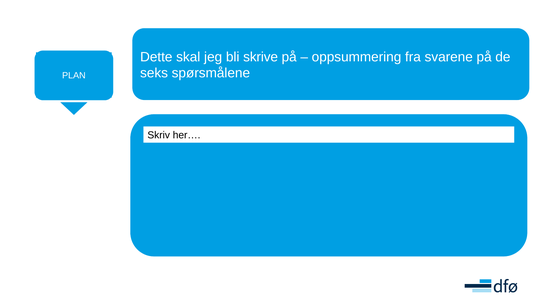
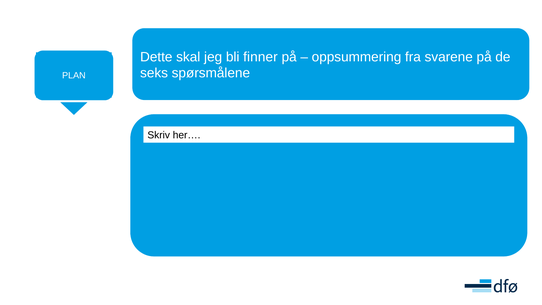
skrive: skrive -> finner (260, 57)
